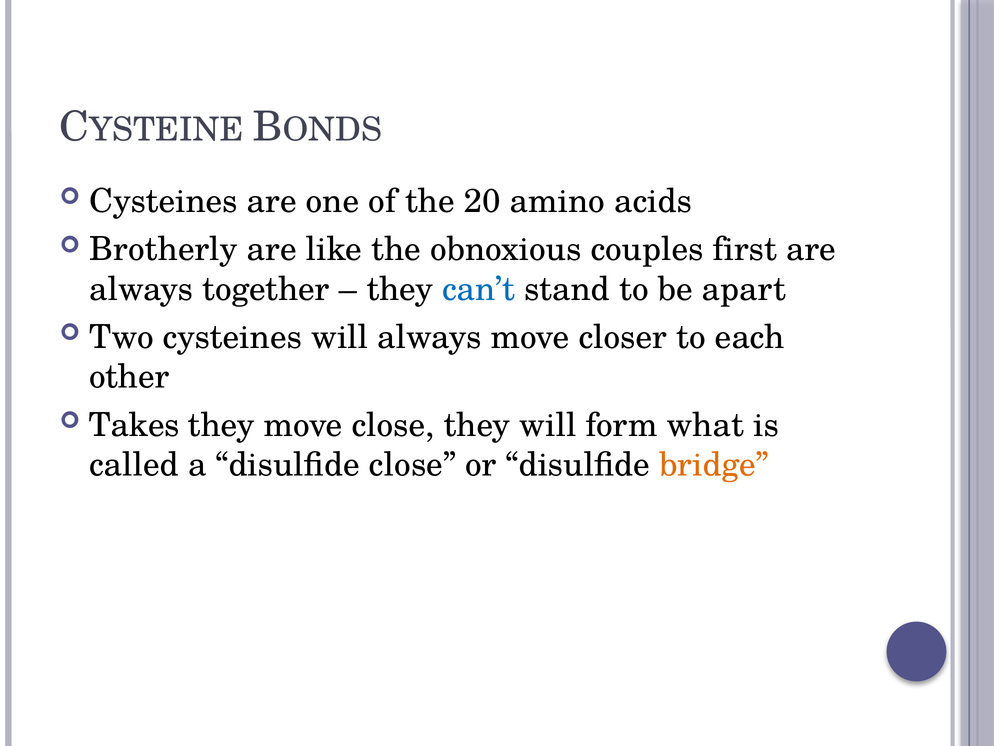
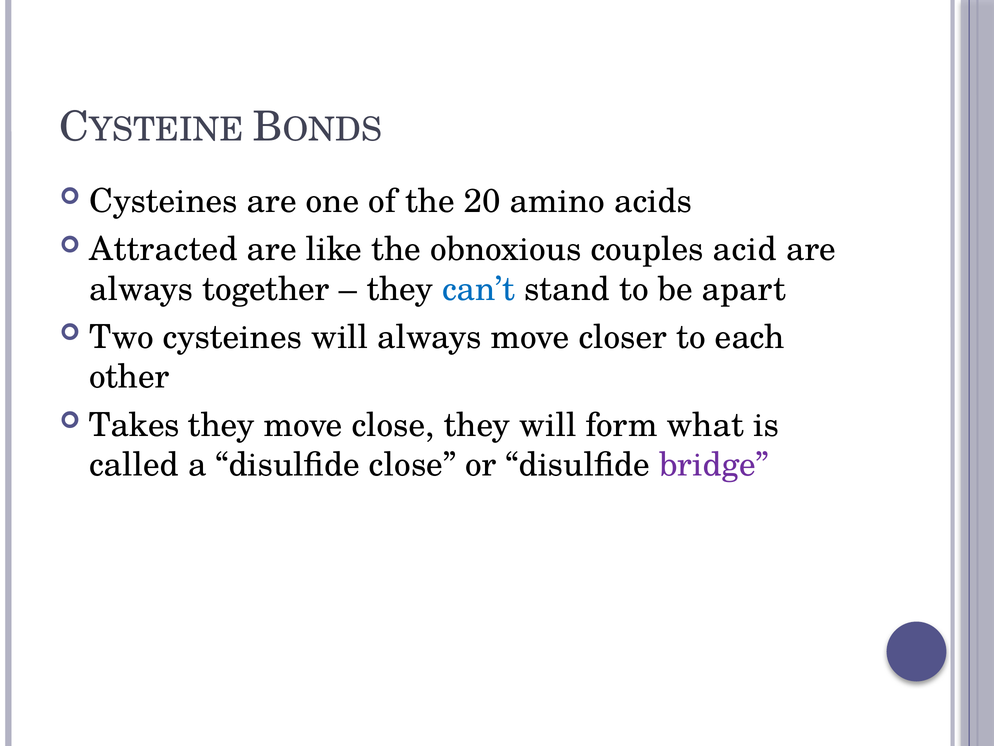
Brotherly: Brotherly -> Attracted (163, 249)
first: first -> acid (745, 249)
bridge colour: orange -> purple (714, 465)
